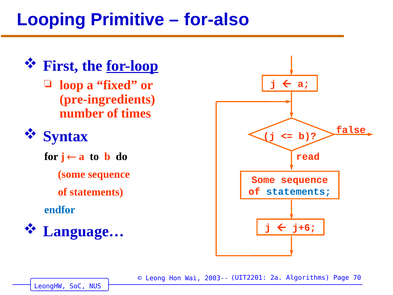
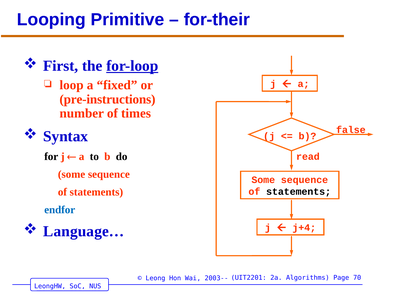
for-also: for-also -> for-their (217, 20)
pre-ingredients: pre-ingredients -> pre-instructions (107, 99)
statements colour: blue -> black (299, 191)
j+6: j+6 -> j+4 (304, 227)
